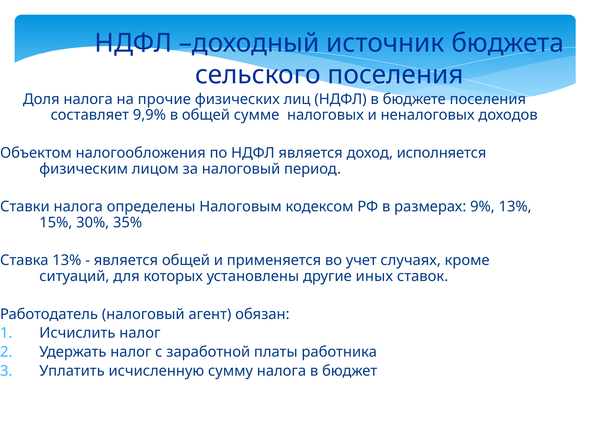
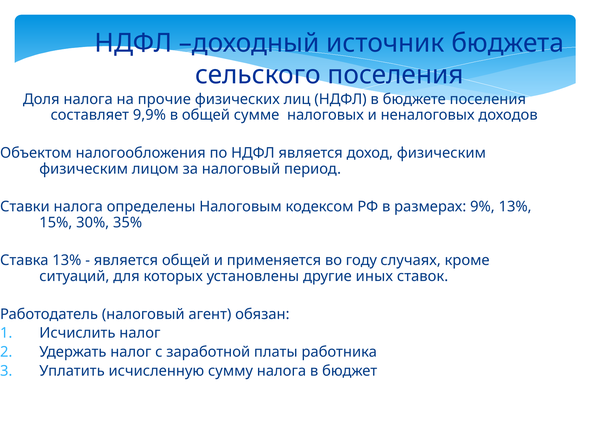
доход исполняется: исполняется -> физическим (441, 153)
учет: учет -> году (361, 260)
